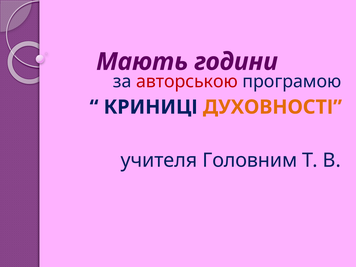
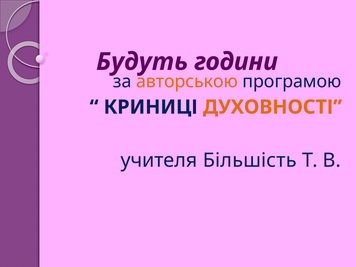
Мають: Мають -> Будуть (142, 62)
авторською colour: red -> orange (187, 81)
Головним: Головним -> Більшість (250, 160)
